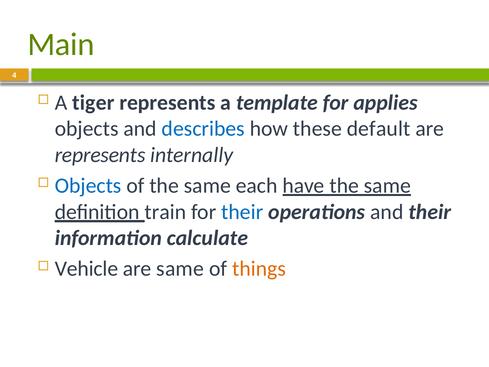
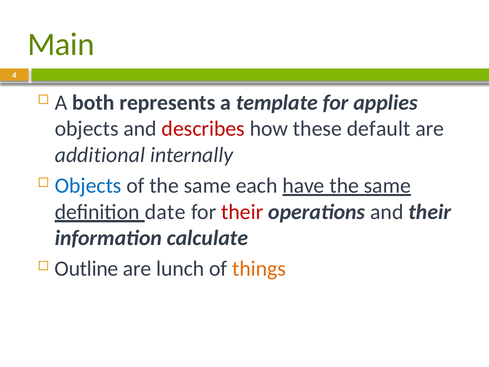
tiger: tiger -> both (93, 103)
describes colour: blue -> red (203, 129)
represents: represents -> additional (100, 155)
train: train -> date (165, 212)
their colour: blue -> red (242, 212)
Vehicle: Vehicle -> Outline (86, 269)
are same: same -> lunch (180, 269)
